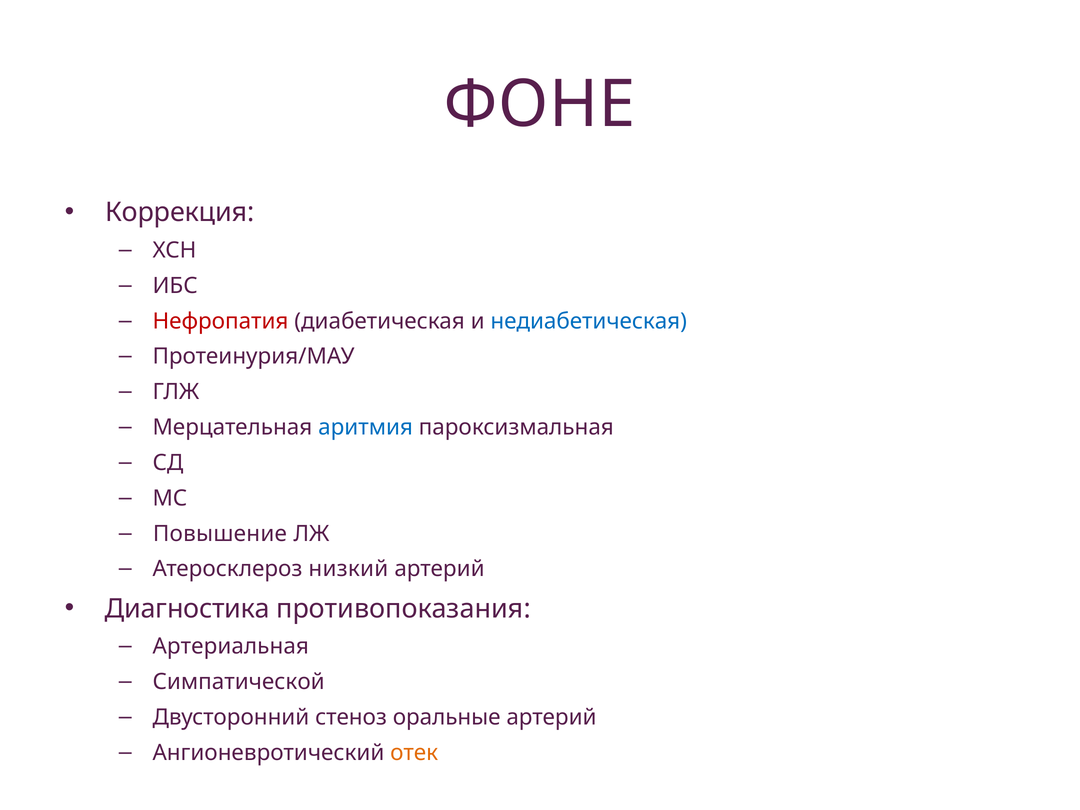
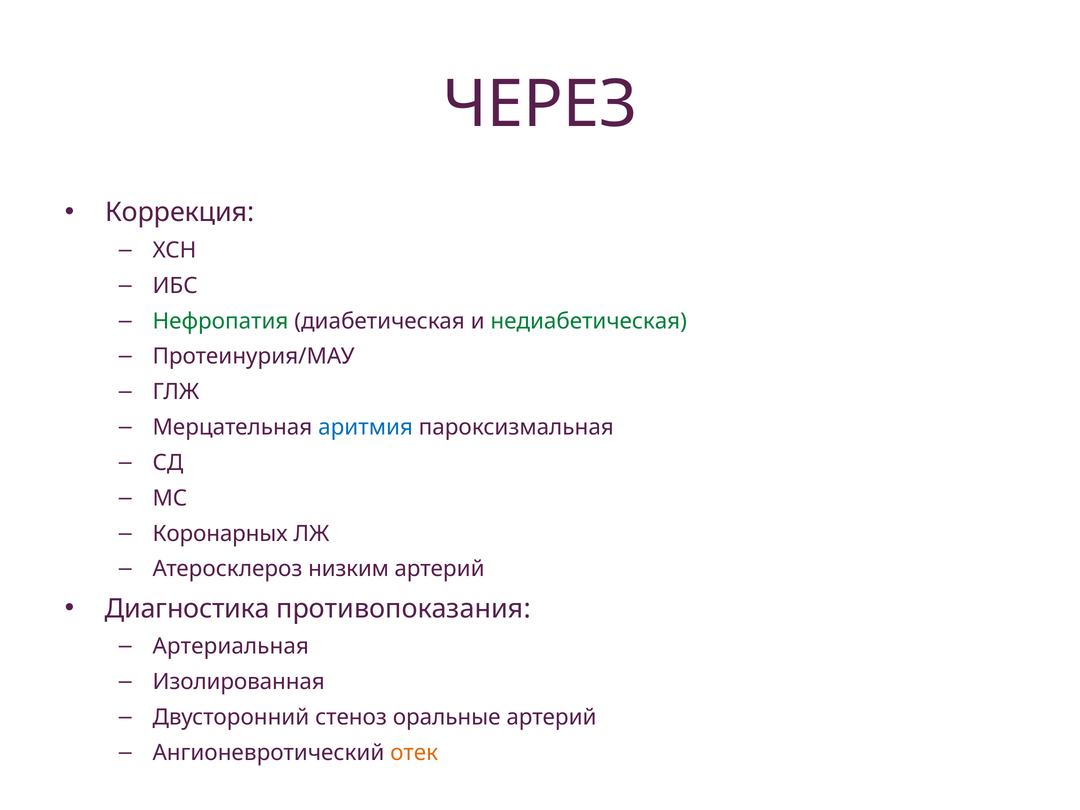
ФОНЕ: ФОНЕ -> ЧЕРЕЗ (540, 105)
Нефропатия colour: red -> green (220, 321)
недиабетическая colour: blue -> green (589, 321)
Повышение: Повышение -> Коронарных (220, 534)
низкий: низкий -> низким (349, 569)
Симпатической: Симпатической -> Изолированная (239, 682)
